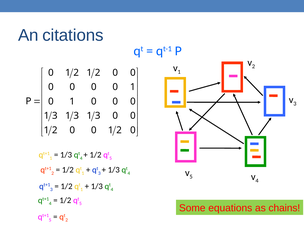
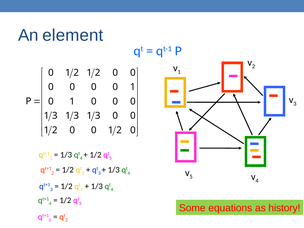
citations: citations -> element (73, 35)
chains: chains -> history (284, 208)
